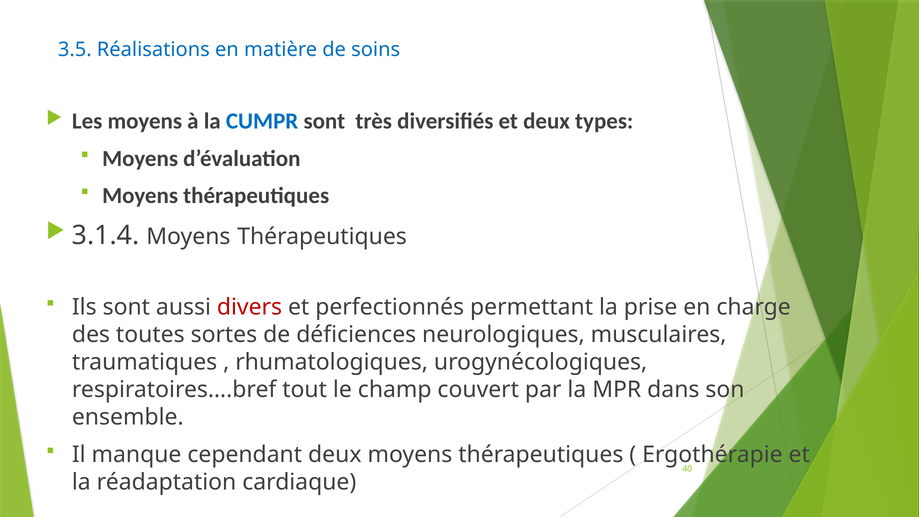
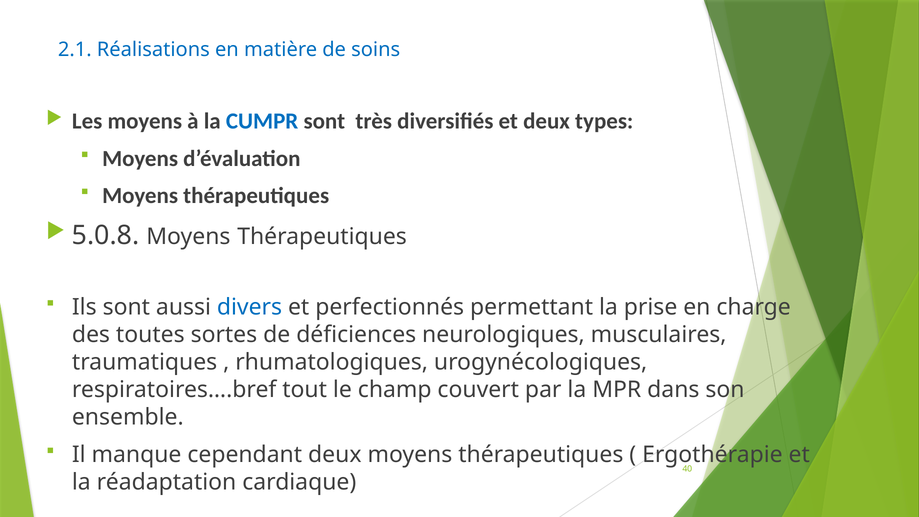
3.5: 3.5 -> 2.1 (75, 49)
3.1.4: 3.1.4 -> 5.0.8 (106, 235)
divers colour: red -> blue (249, 307)
